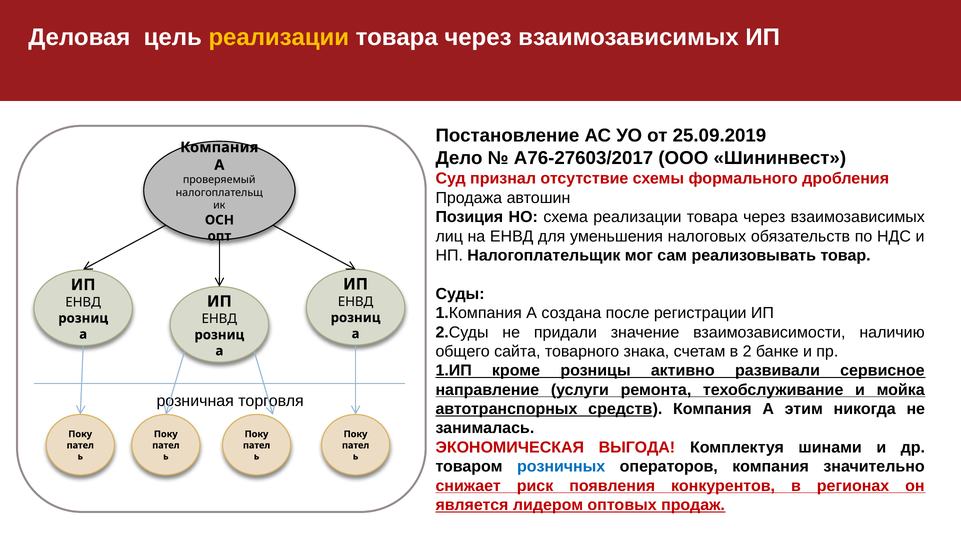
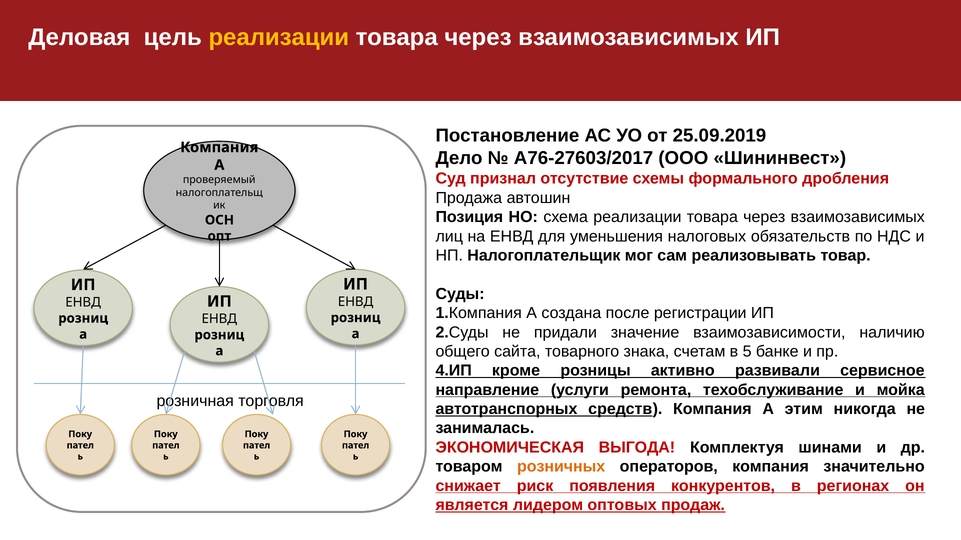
2: 2 -> 5 (747, 352)
1.ИП: 1.ИП -> 4.ИП (454, 371)
розничных colour: blue -> orange (561, 467)
